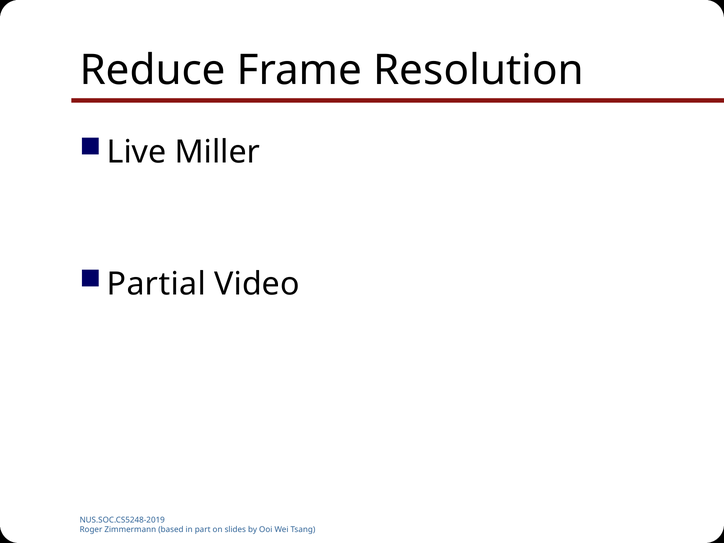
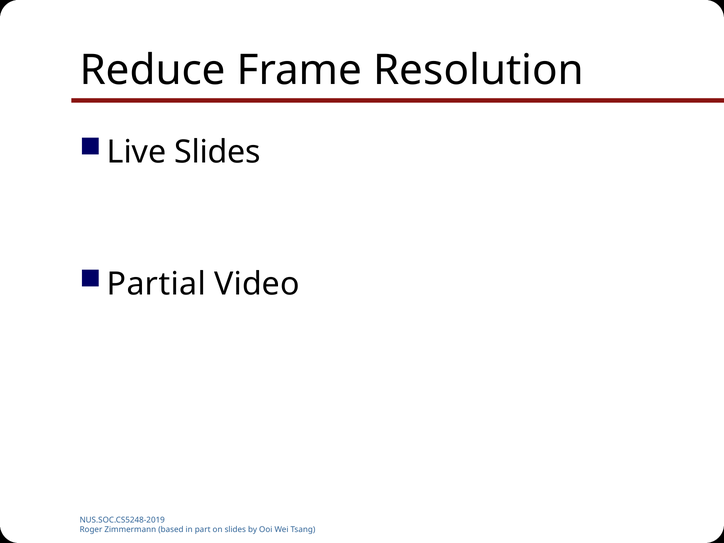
Live Miller: Miller -> Slides (217, 152)
